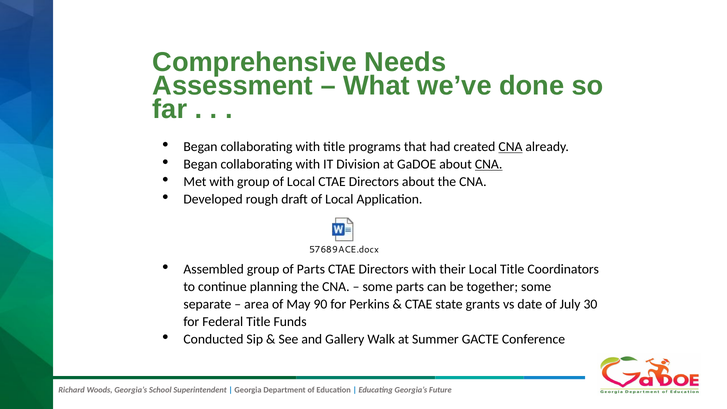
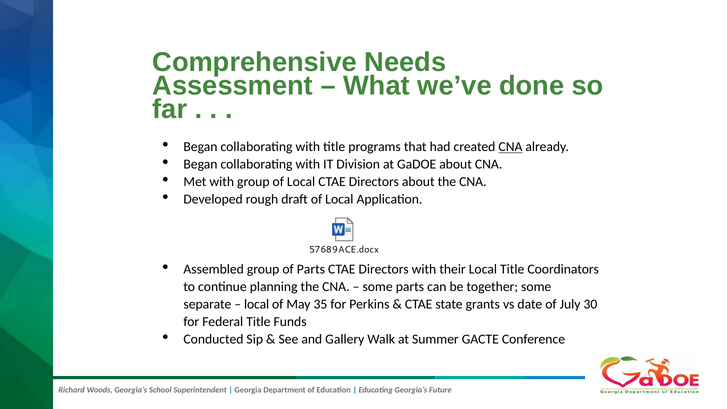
CNA underline: present -> none (489, 164)
area: area -> local (257, 304)
90: 90 -> 35 (320, 304)
